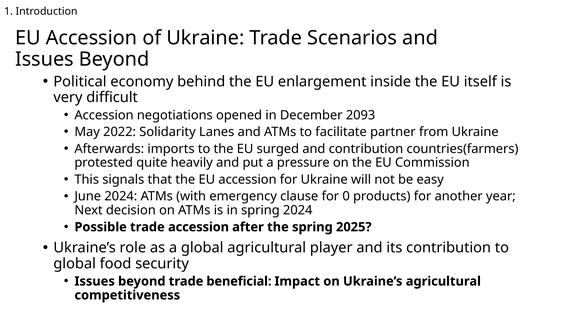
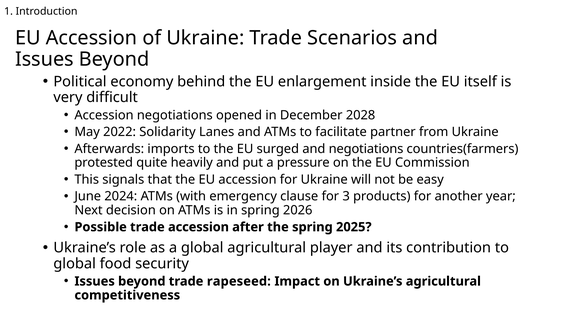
2093: 2093 -> 2028 (361, 115)
and contribution: contribution -> negotiations (366, 149)
0: 0 -> 3 (346, 196)
spring 2024: 2024 -> 2026 (298, 210)
beneficial: beneficial -> rapeseed (239, 281)
